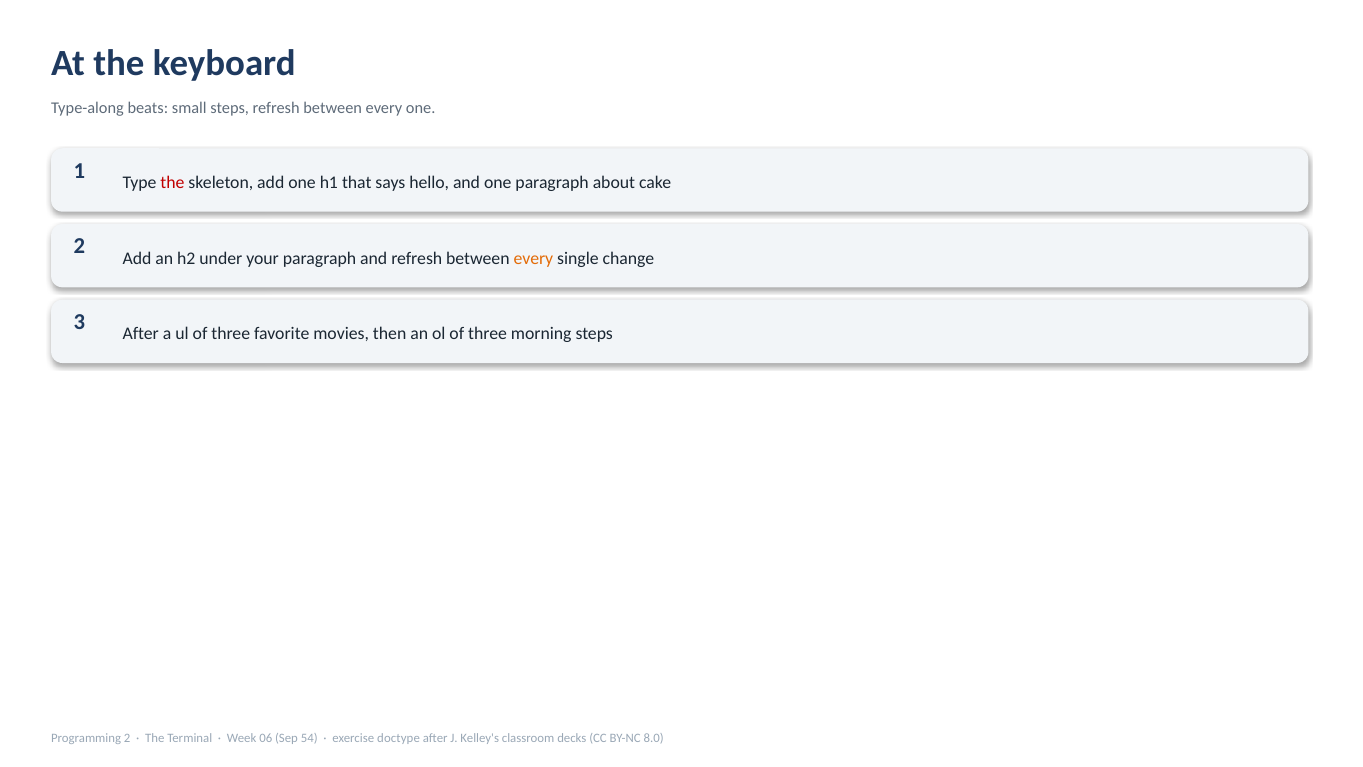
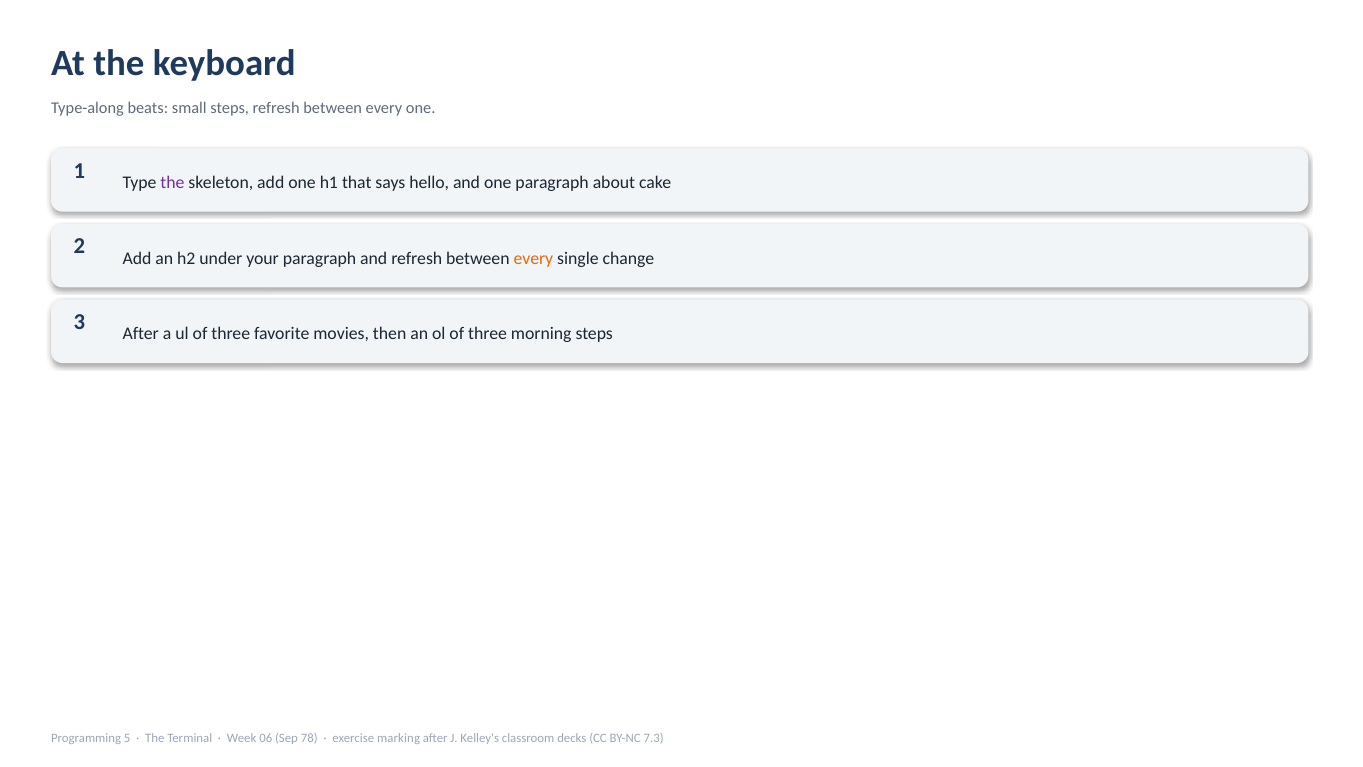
the colour: red -> purple (172, 183)
Programming 2: 2 -> 5 (127, 738)
54: 54 -> 78 (309, 738)
doctype: doctype -> marking (399, 738)
8.0: 8.0 -> 7.3 (654, 738)
